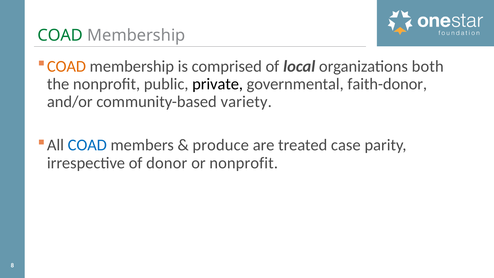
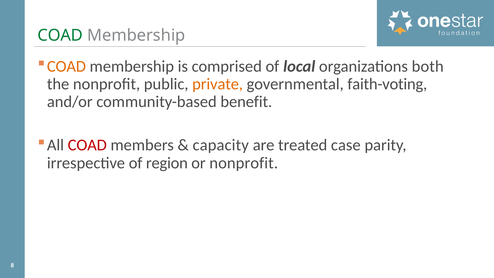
private colour: black -> orange (218, 84)
faith-donor: faith-donor -> faith-voting (387, 84)
variety: variety -> benefit (246, 102)
COAD colour: blue -> red (87, 145)
produce: produce -> capacity (221, 145)
donor: donor -> region (167, 163)
